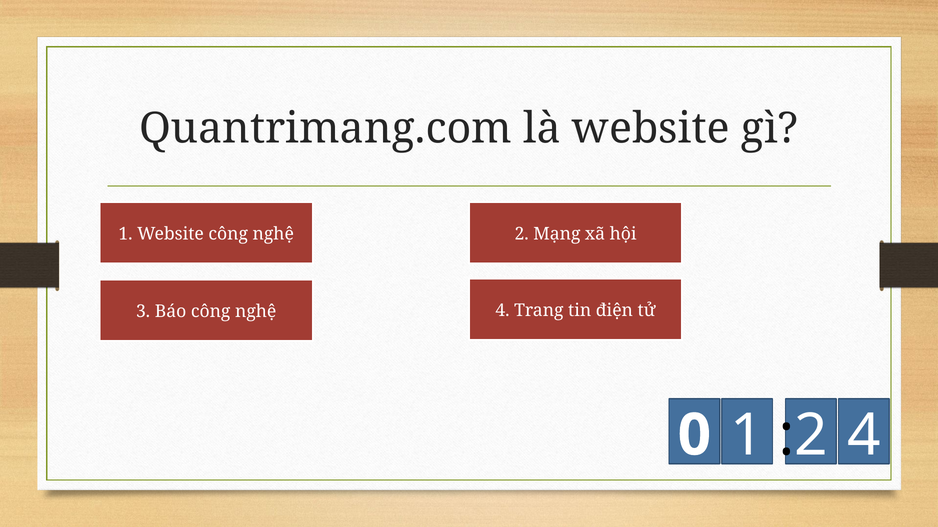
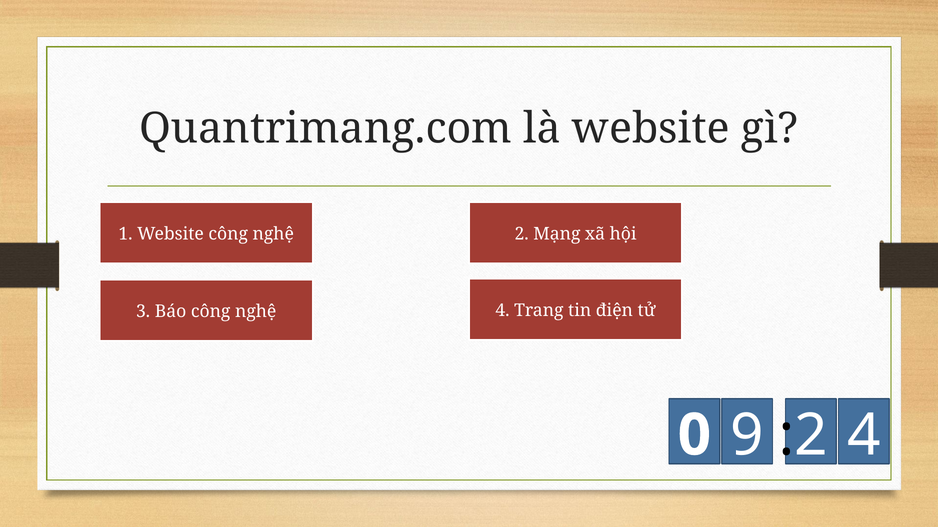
0 1: 1 -> 9 (747, 436)
